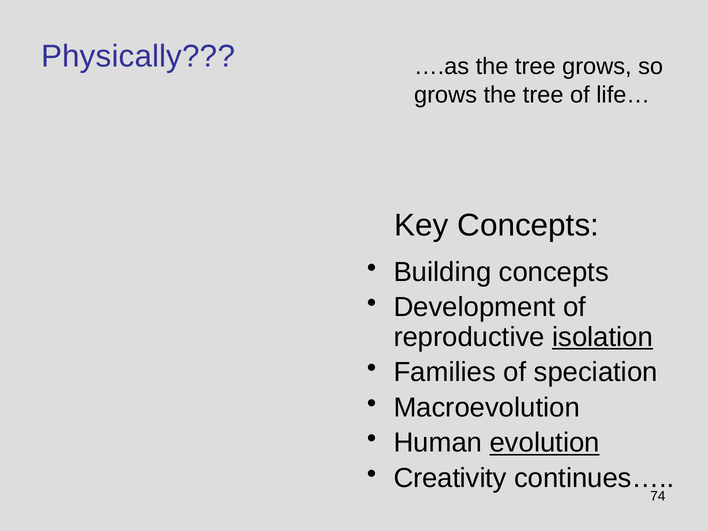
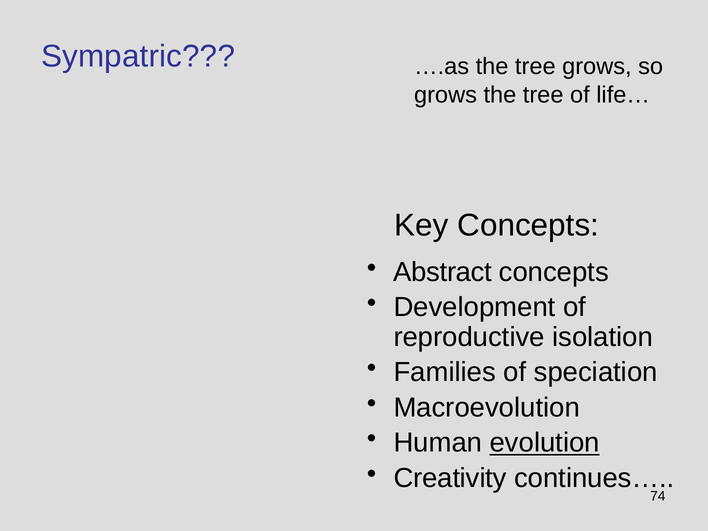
Physically: Physically -> Sympatric (138, 56)
Building: Building -> Abstract (443, 272)
isolation underline: present -> none (603, 337)
